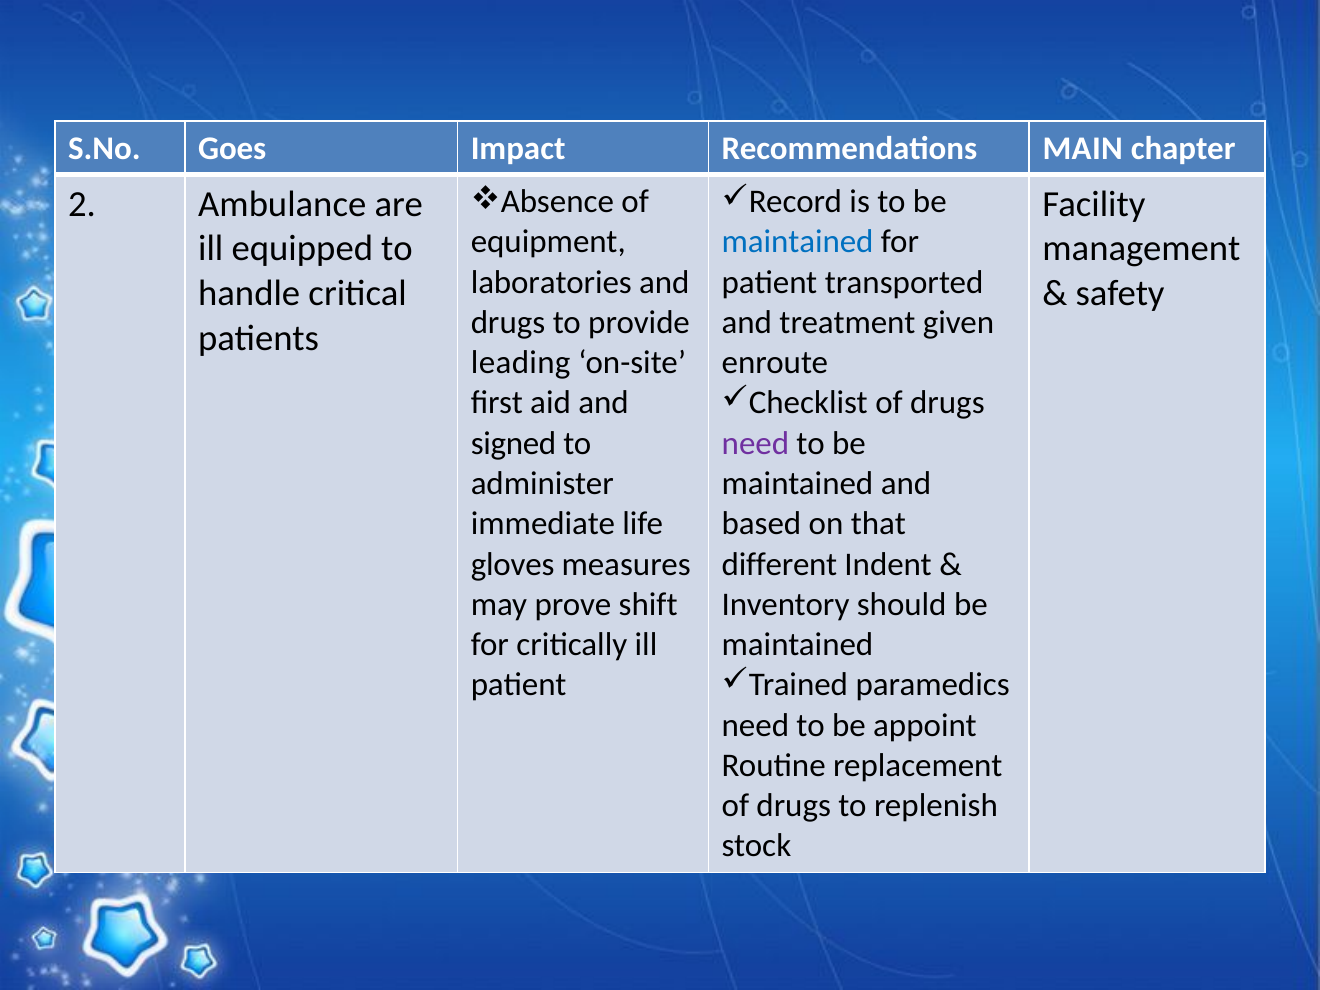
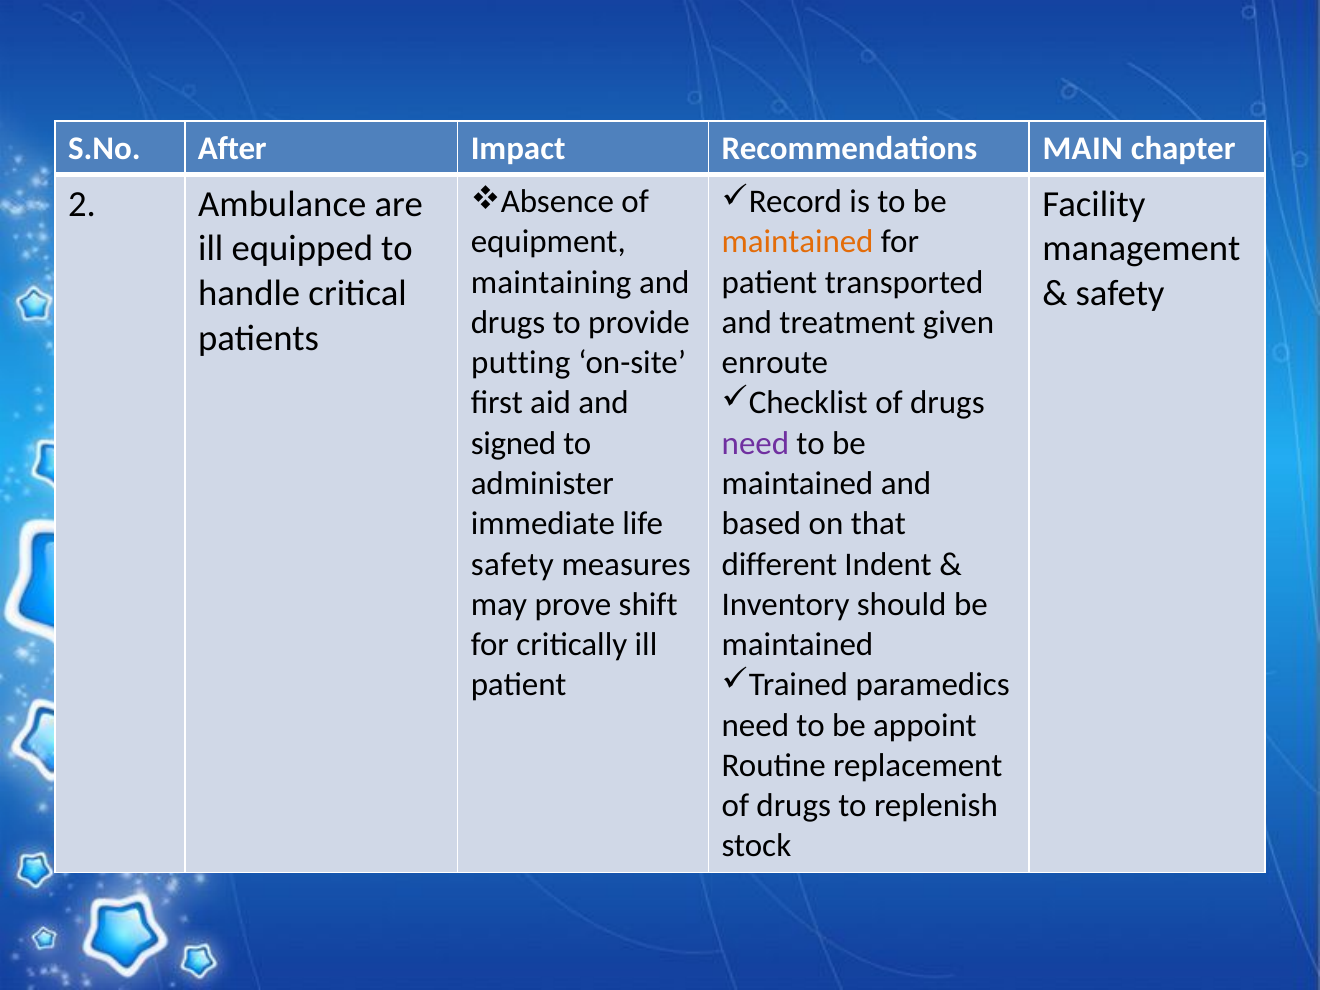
Goes: Goes -> After (232, 148)
maintained colour: blue -> orange (798, 242)
laboratories: laboratories -> maintaining (551, 282)
leading: leading -> putting (521, 363)
gloves: gloves -> safety (512, 564)
